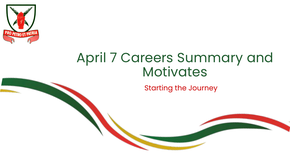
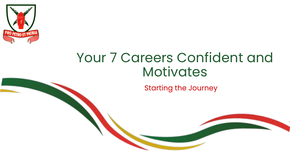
April: April -> Your (91, 58)
Summary: Summary -> Confident (210, 58)
